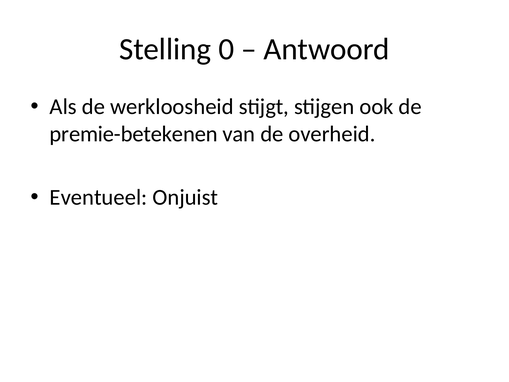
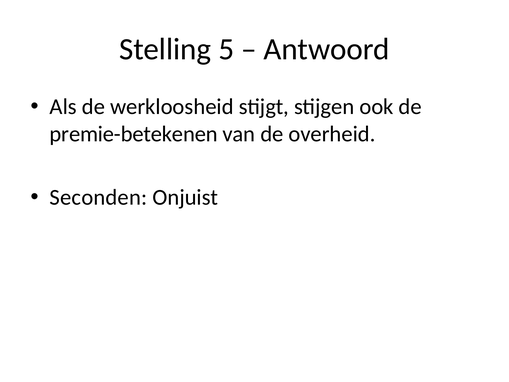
0: 0 -> 5 (226, 49)
Eventueel: Eventueel -> Seconden (98, 197)
